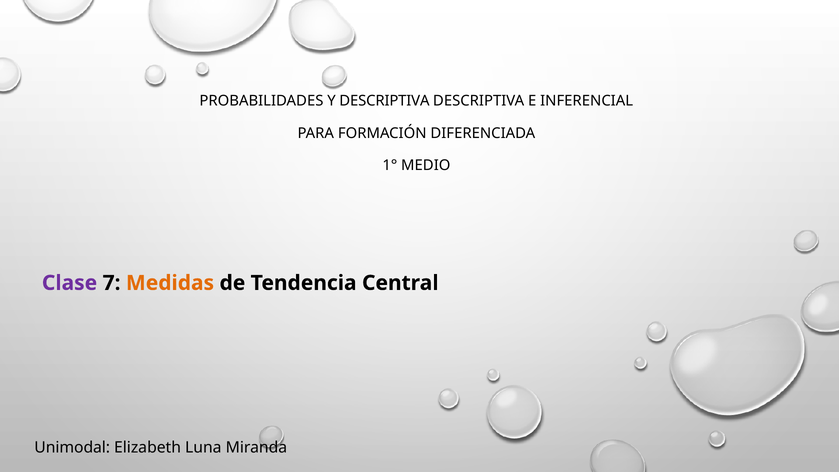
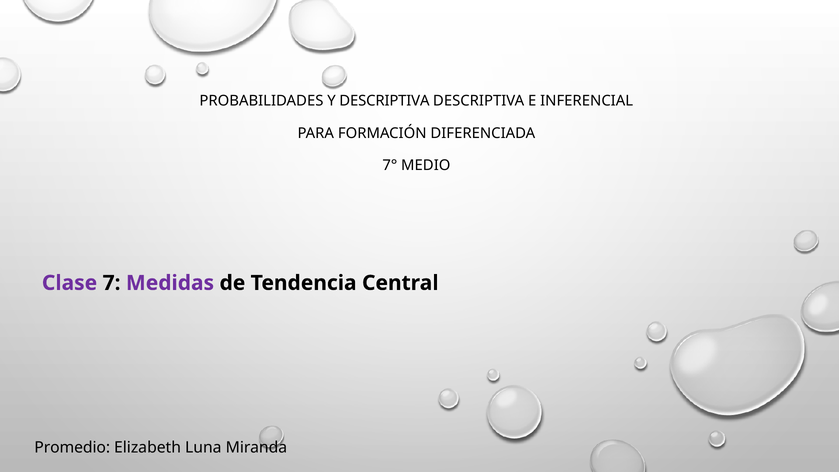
1°: 1° -> 7° (390, 165)
Medidas colour: orange -> purple (170, 283)
Unimodal: Unimodal -> Promedio (72, 448)
